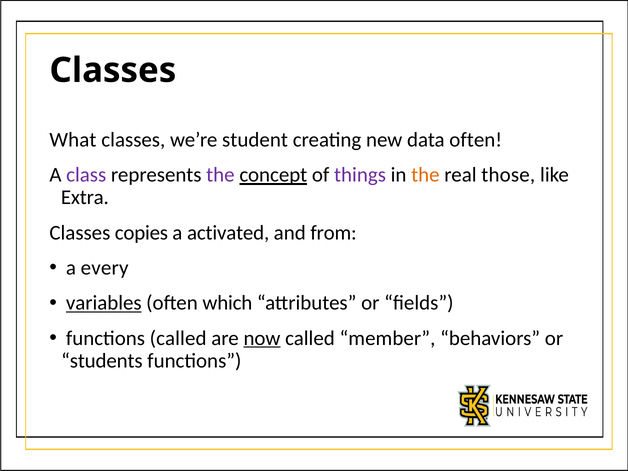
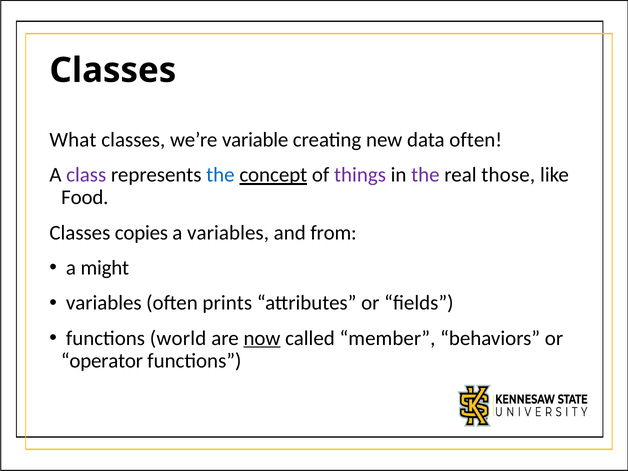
student: student -> variable (255, 140)
the colour: purple -> blue (220, 175)
the colour: orange -> purple (425, 175)
Extra: Extra -> Food (85, 197)
a activated: activated -> variables (228, 233)
every: every -> might (105, 268)
variables underline: present -> none (104, 303)
which: which -> prints (227, 303)
functions called: called -> world (178, 338)
students: students -> operator (102, 361)
